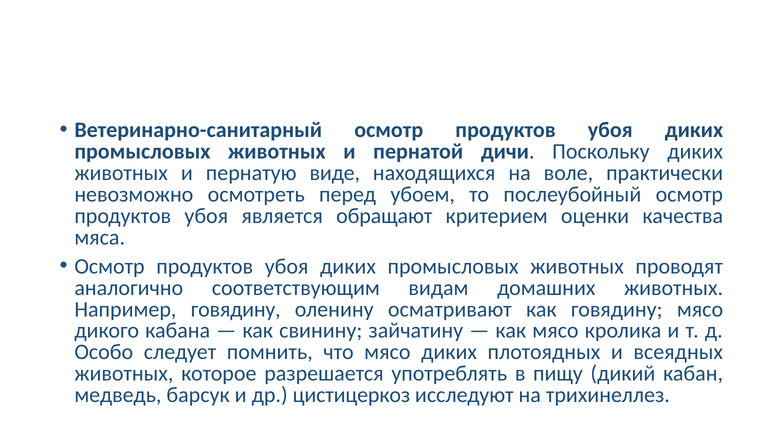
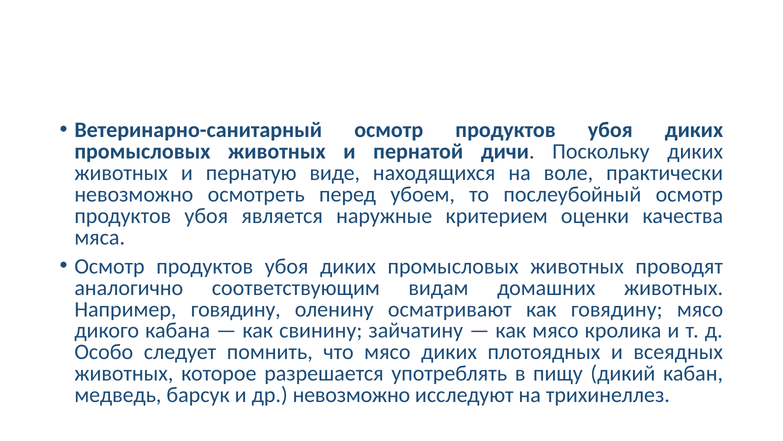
обращают: обращают -> наружные (384, 216)
др цистицеркоз: цистицеркоз -> невозможно (351, 395)
